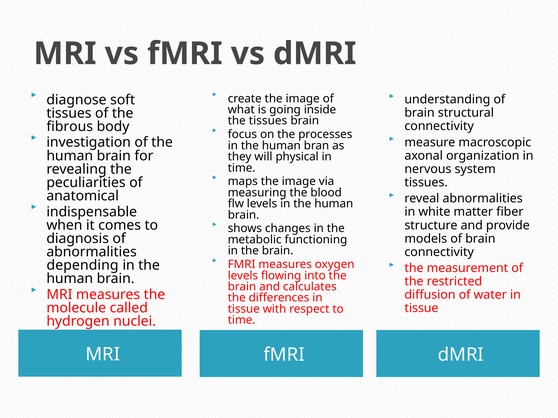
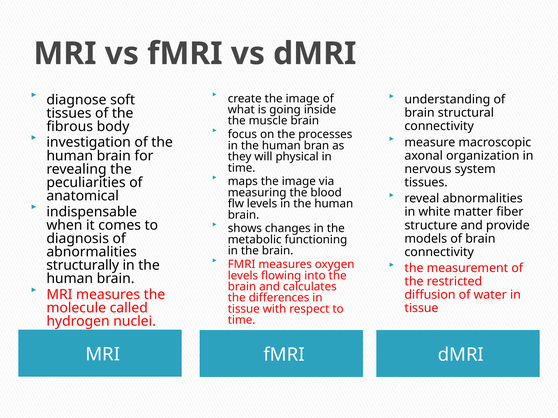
the tissues: tissues -> muscle (268, 121)
depending: depending -> structurally (83, 266)
